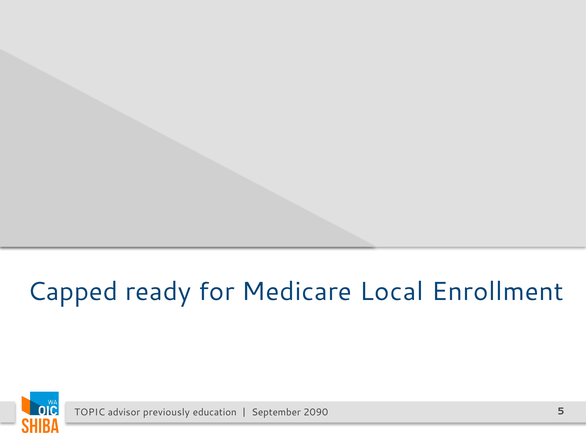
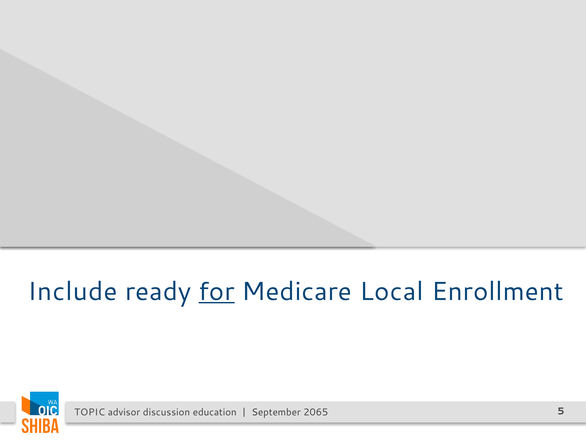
Capped: Capped -> Include (73, 291)
for underline: none -> present (217, 291)
previously: previously -> discussion (166, 412)
2090: 2090 -> 2065 (316, 412)
